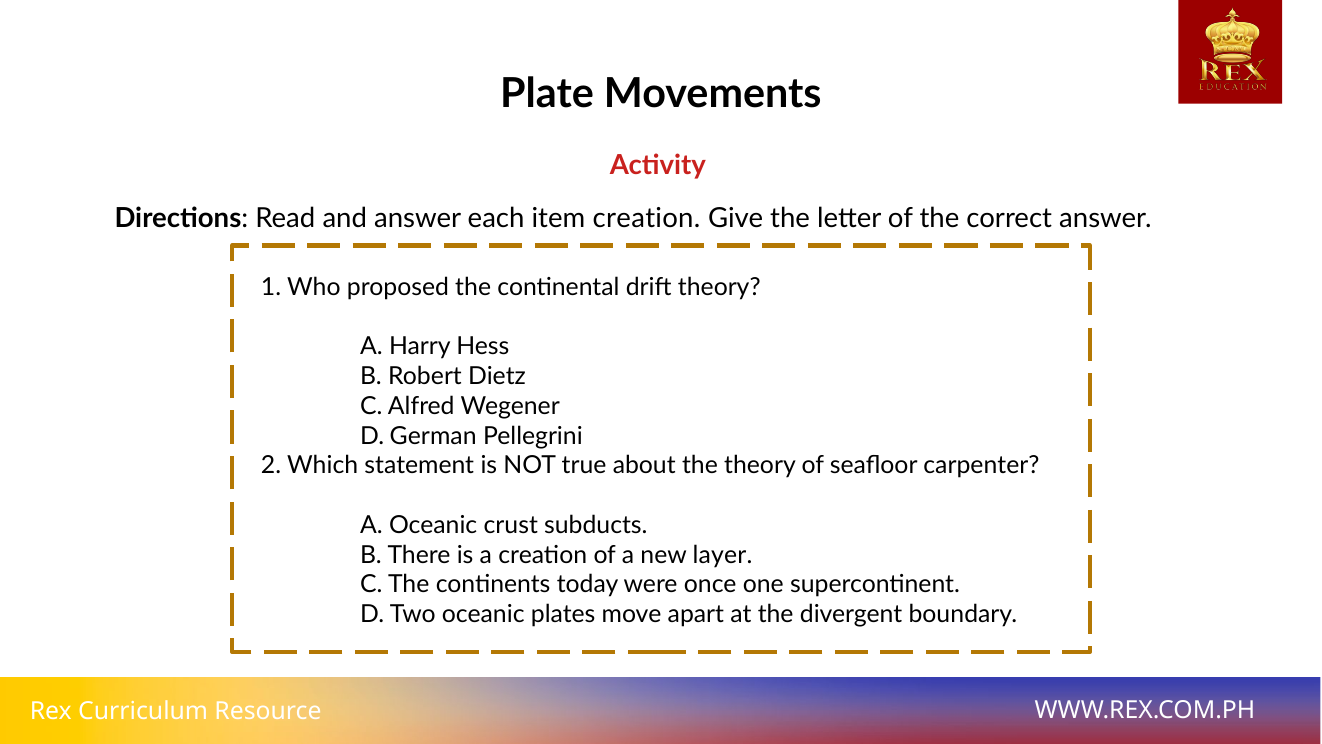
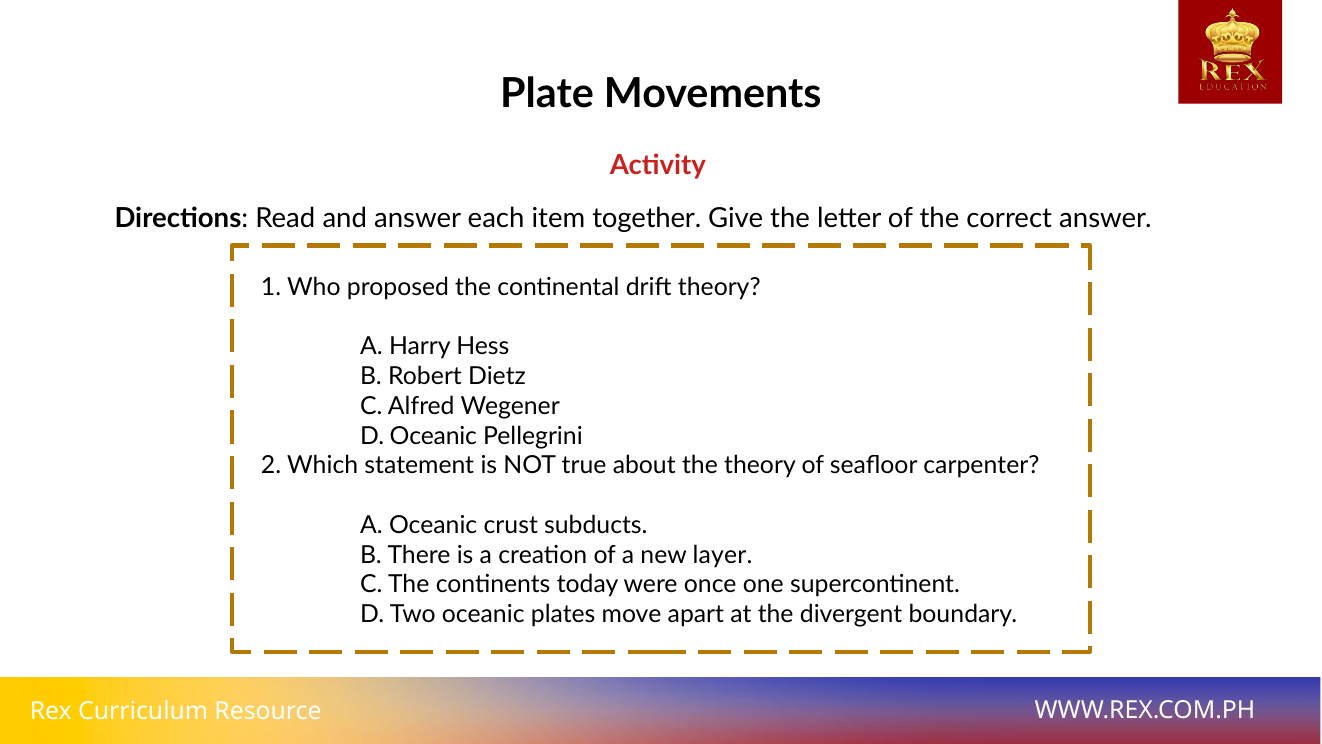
item creation: creation -> together (647, 219)
D German: German -> Oceanic (433, 436)
